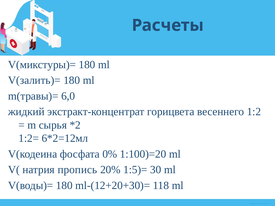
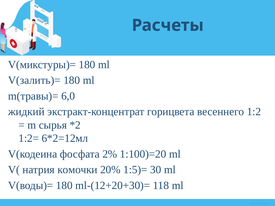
0%: 0% -> 2% (110, 154)
пропись: пропись -> комочки (77, 170)
